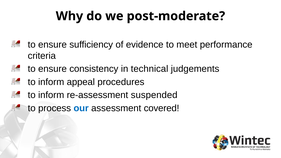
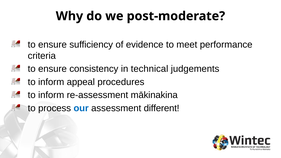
suspended: suspended -> mākinakina (154, 95)
covered: covered -> different (162, 108)
